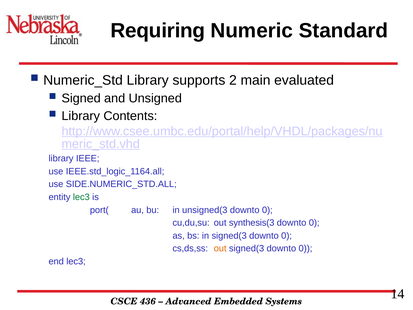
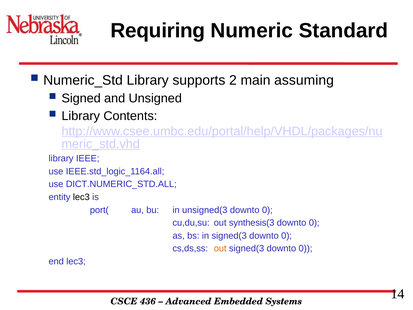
evaluated: evaluated -> assuming (304, 80)
SIDE.NUMERIC_STD.ALL: SIDE.NUMERIC_STD.ALL -> DICT.NUMERIC_STD.ALL (121, 184)
lec3 colour: green -> black (81, 197)
